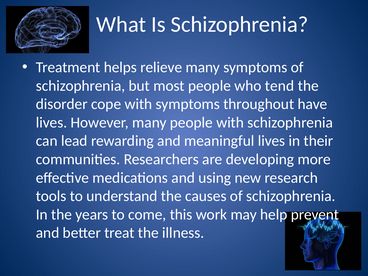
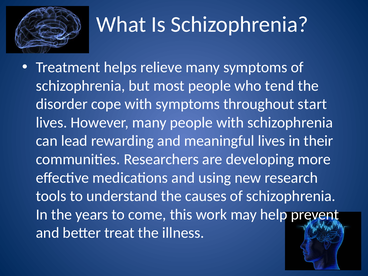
have: have -> start (312, 104)
